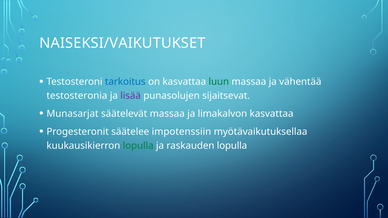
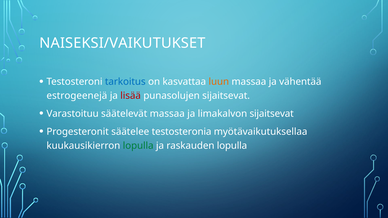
luun colour: green -> orange (219, 82)
testosteronia: testosteronia -> estrogeenejä (77, 96)
lisää colour: purple -> red (131, 96)
Munasarjat: Munasarjat -> Varastoituu (73, 114)
limakalvon kasvattaa: kasvattaa -> sijaitsevat (272, 114)
impotenssiin: impotenssiin -> testosteronia (182, 132)
